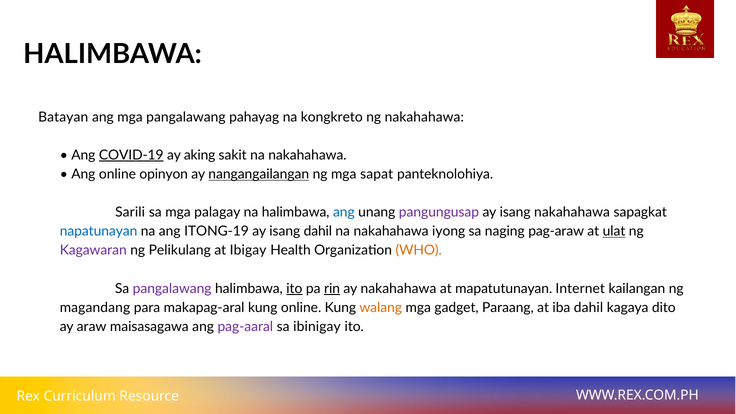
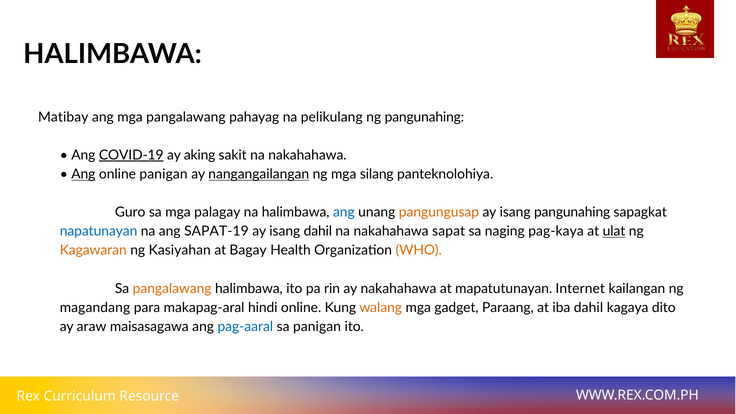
Batayan: Batayan -> Matibay (63, 117)
kongkreto: kongkreto -> pelikulang (332, 117)
ng nakahahawa: nakahahawa -> pangunahing (424, 117)
Ang underline: none -> present (83, 174)
online opinyon: opinyon -> panigan (164, 174)
sapat: sapat -> silang (377, 174)
Sarili: Sarili -> Guro (130, 212)
pangungusap colour: purple -> orange (439, 212)
isang nakahahawa: nakahahawa -> pangunahing (572, 212)
ITONG-19: ITONG-19 -> SAPAT-19 (216, 231)
iyong: iyong -> sapat (449, 231)
pag-araw: pag-araw -> pag-kaya (556, 231)
Kagawaran colour: purple -> orange (93, 250)
Pelikulang: Pelikulang -> Kasiyahan (180, 250)
Ibigay: Ibigay -> Bagay (248, 250)
pangalawang colour: purple -> orange (172, 288)
ito underline: present -> none (294, 288)
rin underline: present -> none (332, 288)
makapag-aral kung: kung -> hindi (263, 307)
pag-aaral colour: purple -> blue (245, 327)
sa ibinigay: ibinigay -> panigan (317, 327)
